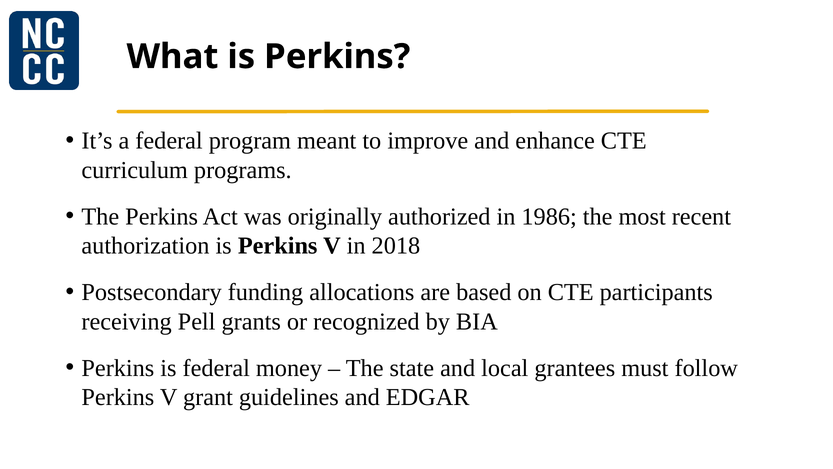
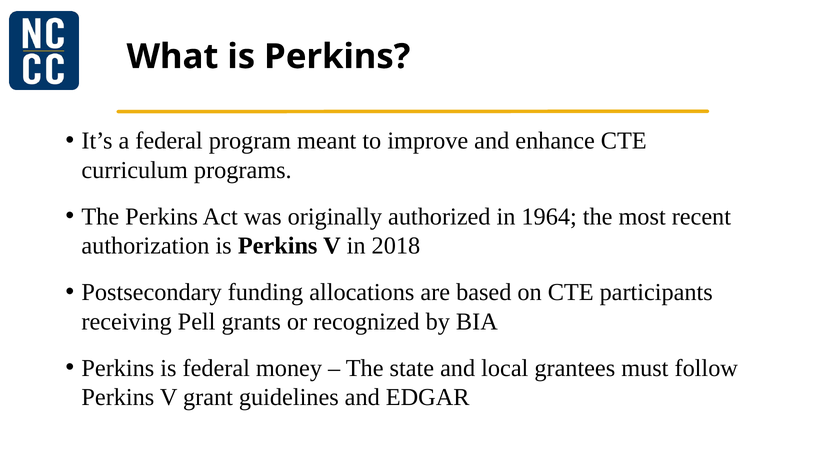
1986: 1986 -> 1964 (549, 216)
